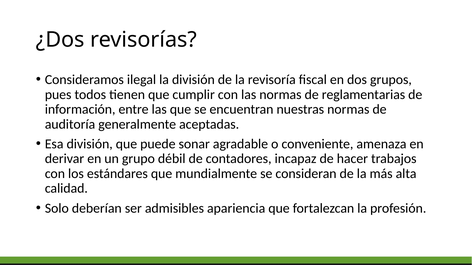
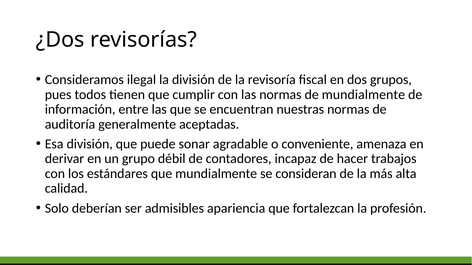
de reglamentarias: reglamentarias -> mundialmente (363, 95)
